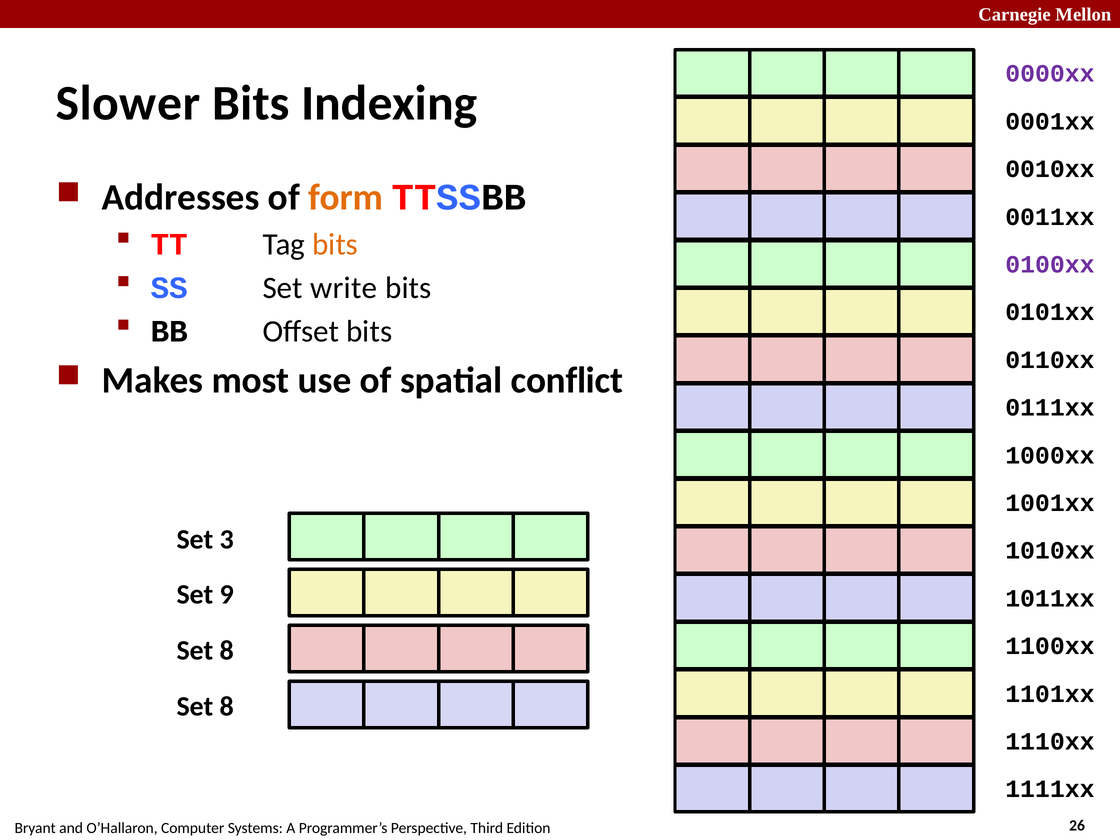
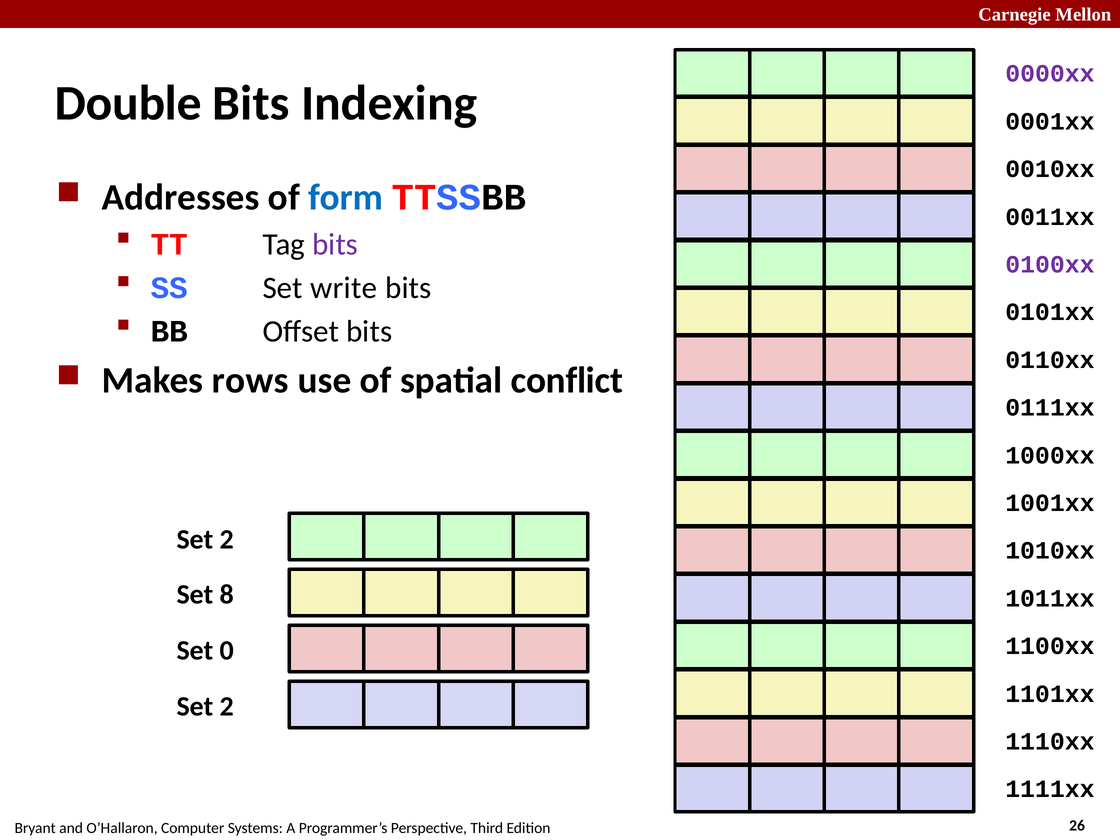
Slower: Slower -> Double (128, 103)
form colour: orange -> blue (346, 197)
bits colour: orange -> purple (335, 244)
most: most -> rows (250, 380)
3: 3 -> 2 (227, 540)
9: 9 -> 8 (227, 595)
8: 8 -> 0 (227, 651)
8: 8 -> 2 (227, 707)
